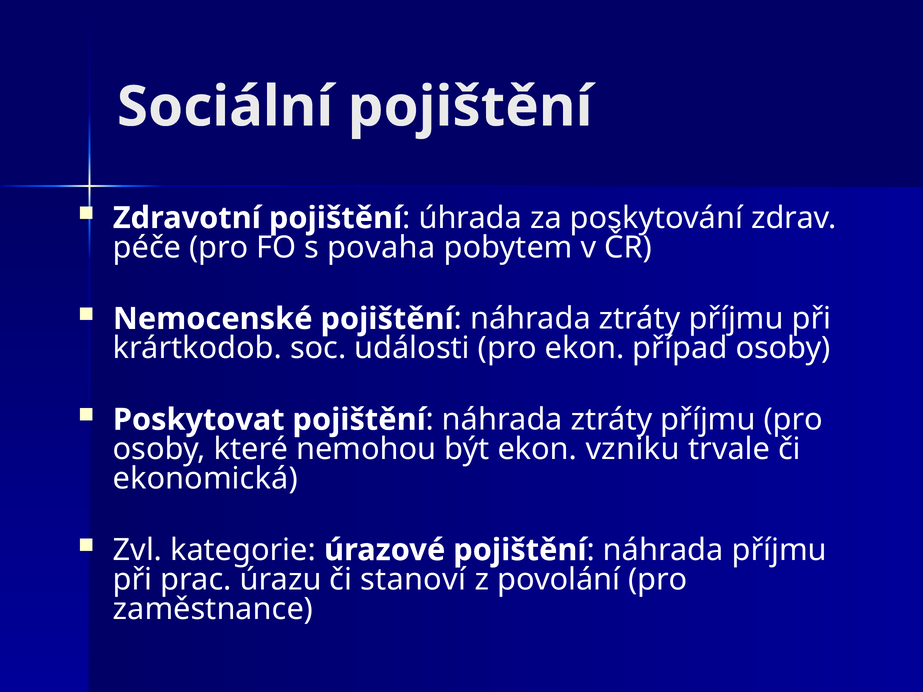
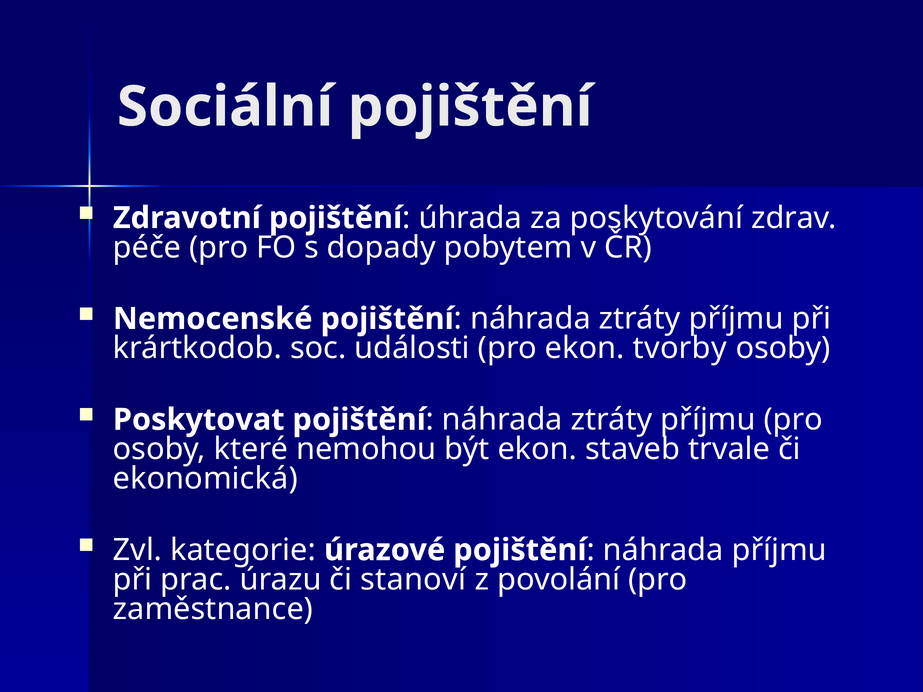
povaha: povaha -> dopady (381, 248)
případ: případ -> tvorby (680, 348)
vzniku: vzniku -> staveb (633, 449)
